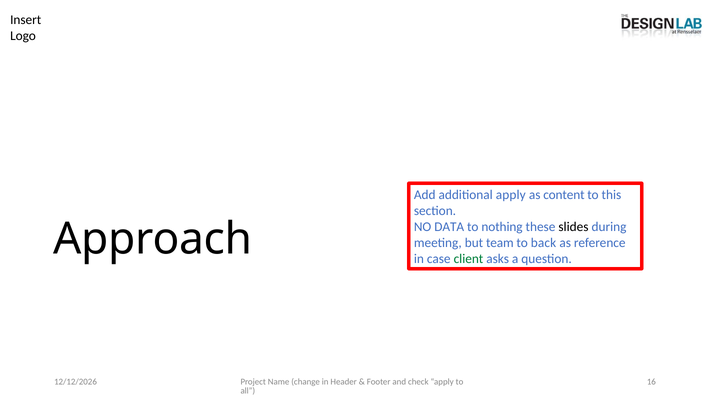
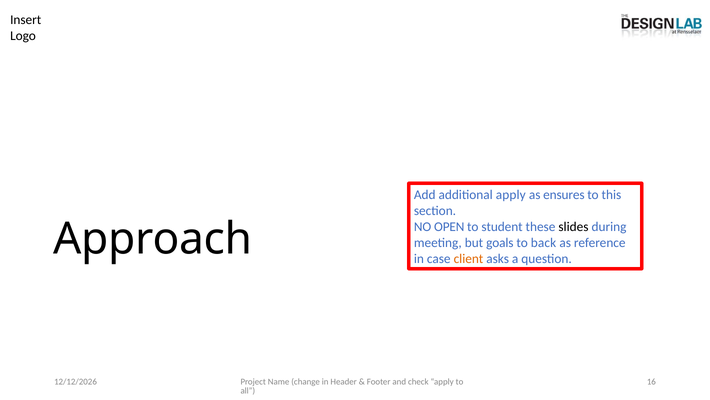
content: content -> ensures (564, 195)
DATA: DATA -> OPEN (449, 227)
nothing: nothing -> student (502, 227)
team: team -> goals (500, 243)
client colour: green -> orange (468, 259)
